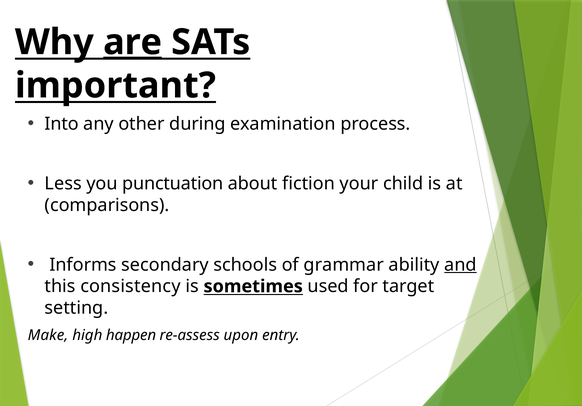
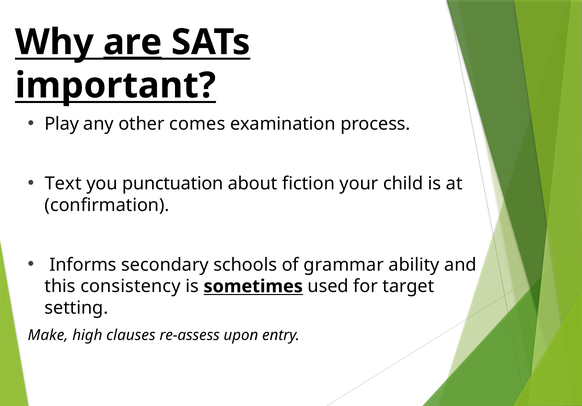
Into: Into -> Play (62, 124)
during: during -> comes (197, 124)
Less: Less -> Text (63, 184)
comparisons: comparisons -> confirmation (107, 205)
and underline: present -> none (460, 265)
happen: happen -> clauses (131, 335)
